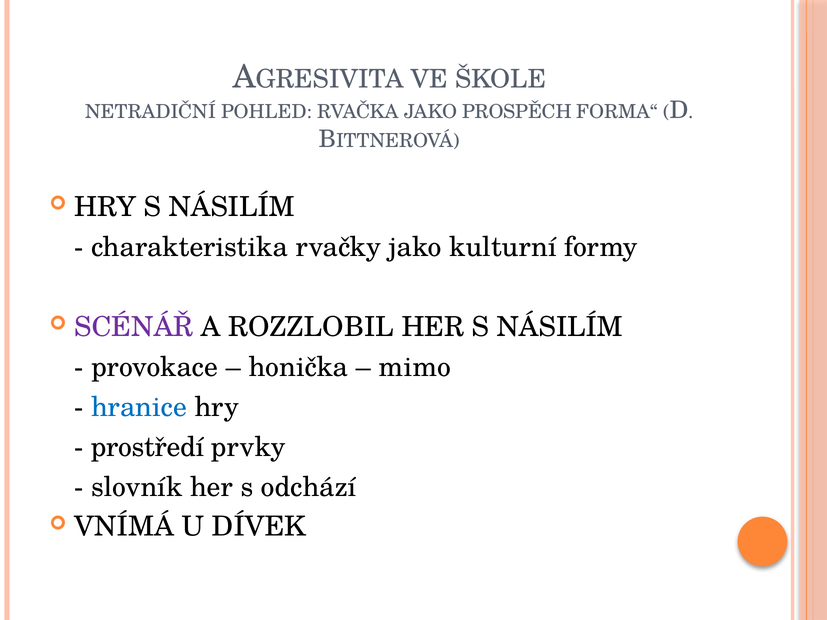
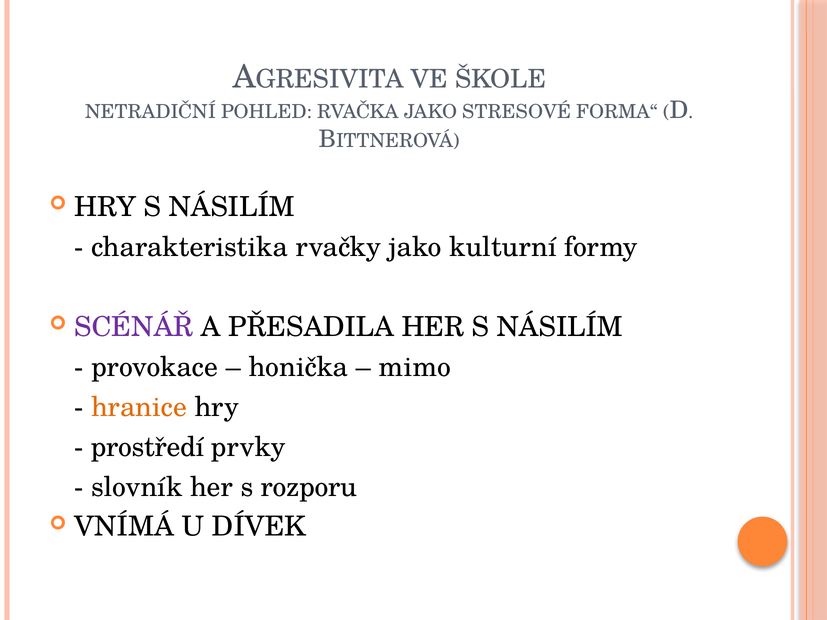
PROSPĚCH: PROSPĚCH -> STRESOVÉ (517, 112)
ROZZLOBIL: ROZZLOBIL -> PŘESADILA (311, 327)
hranice colour: blue -> orange (139, 407)
odchází: odchází -> rozporu (309, 487)
